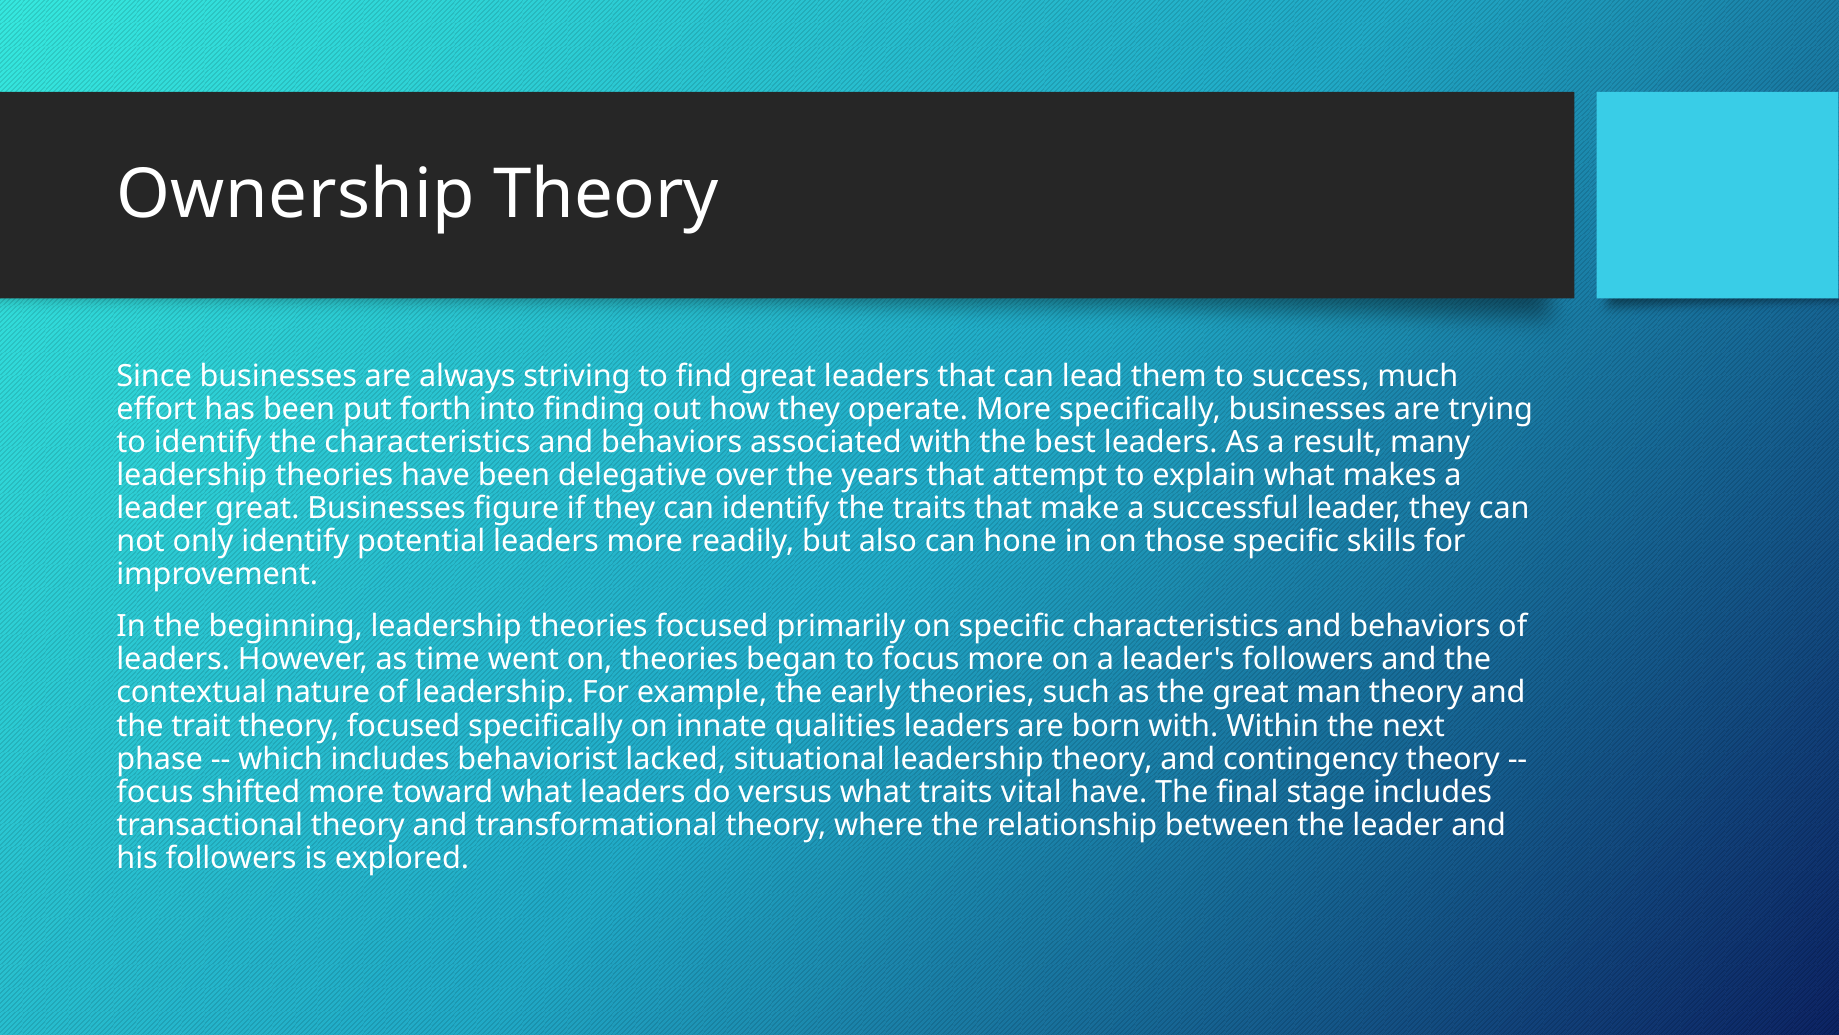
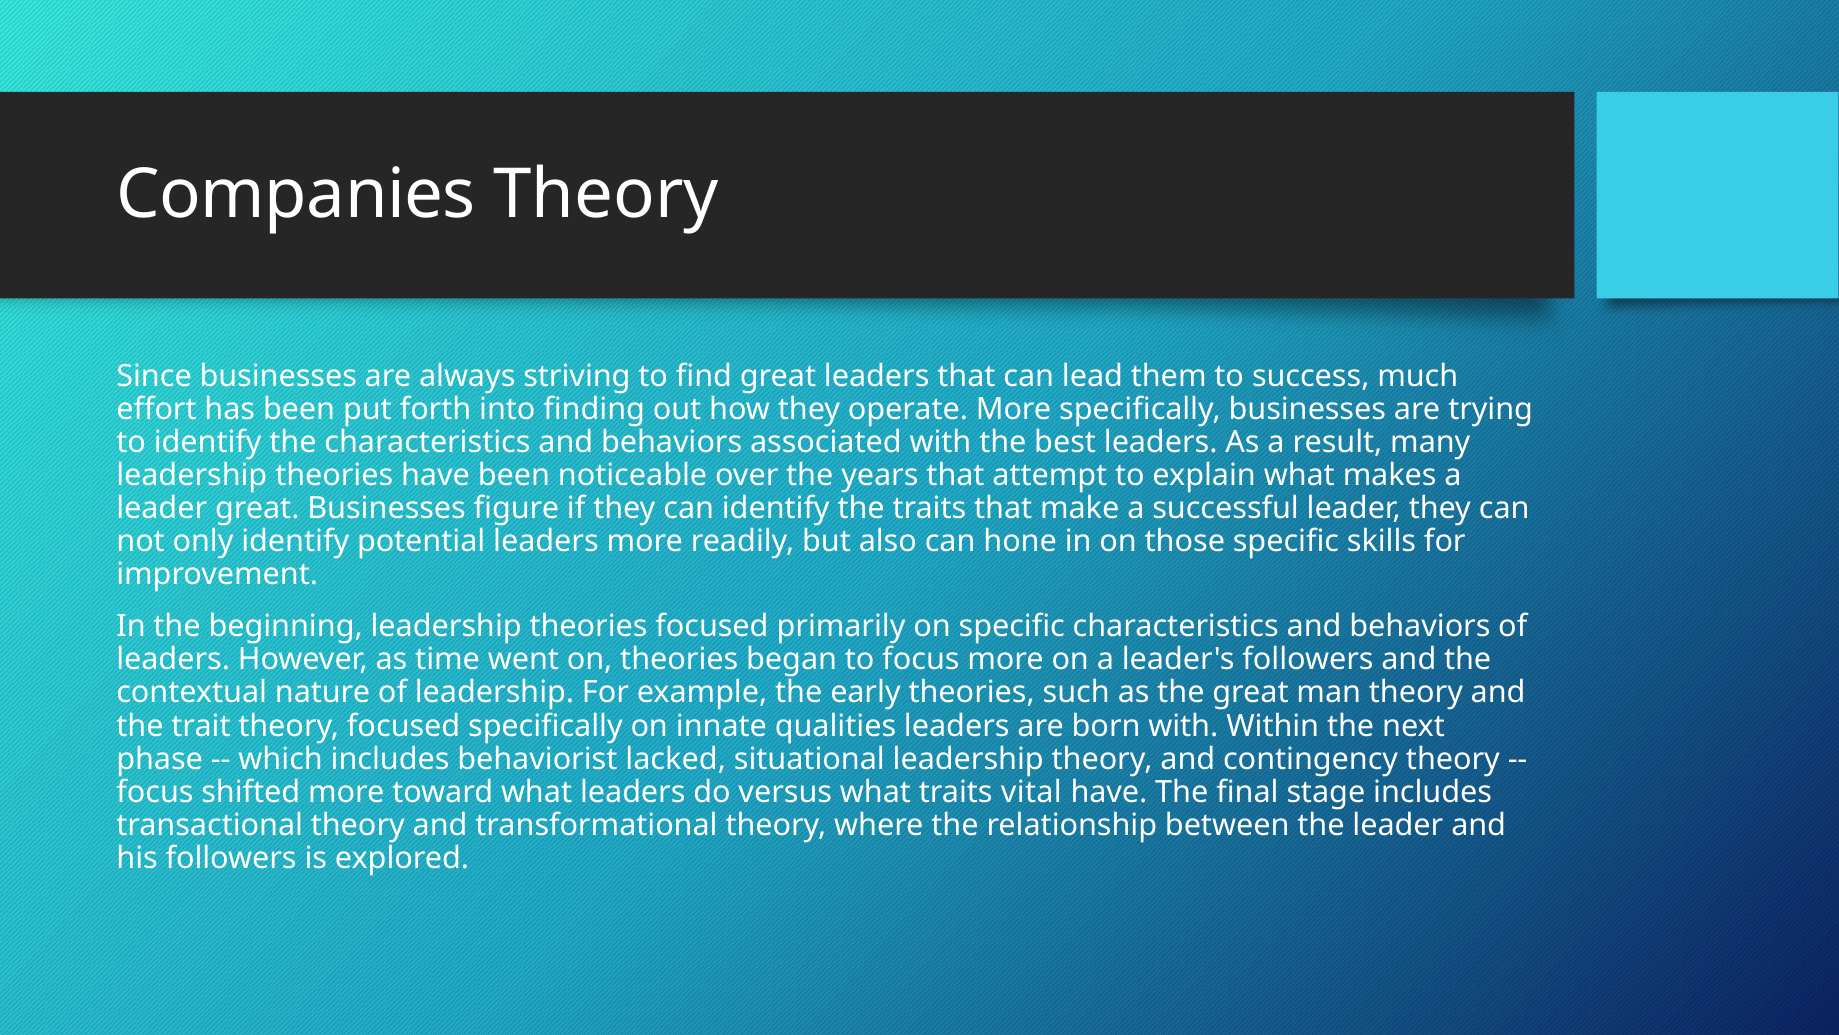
Ownership: Ownership -> Companies (296, 195)
delegative: delegative -> noticeable (633, 475)
